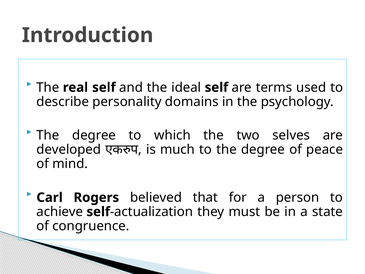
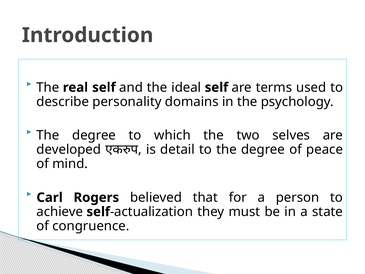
much: much -> detail (177, 149)
